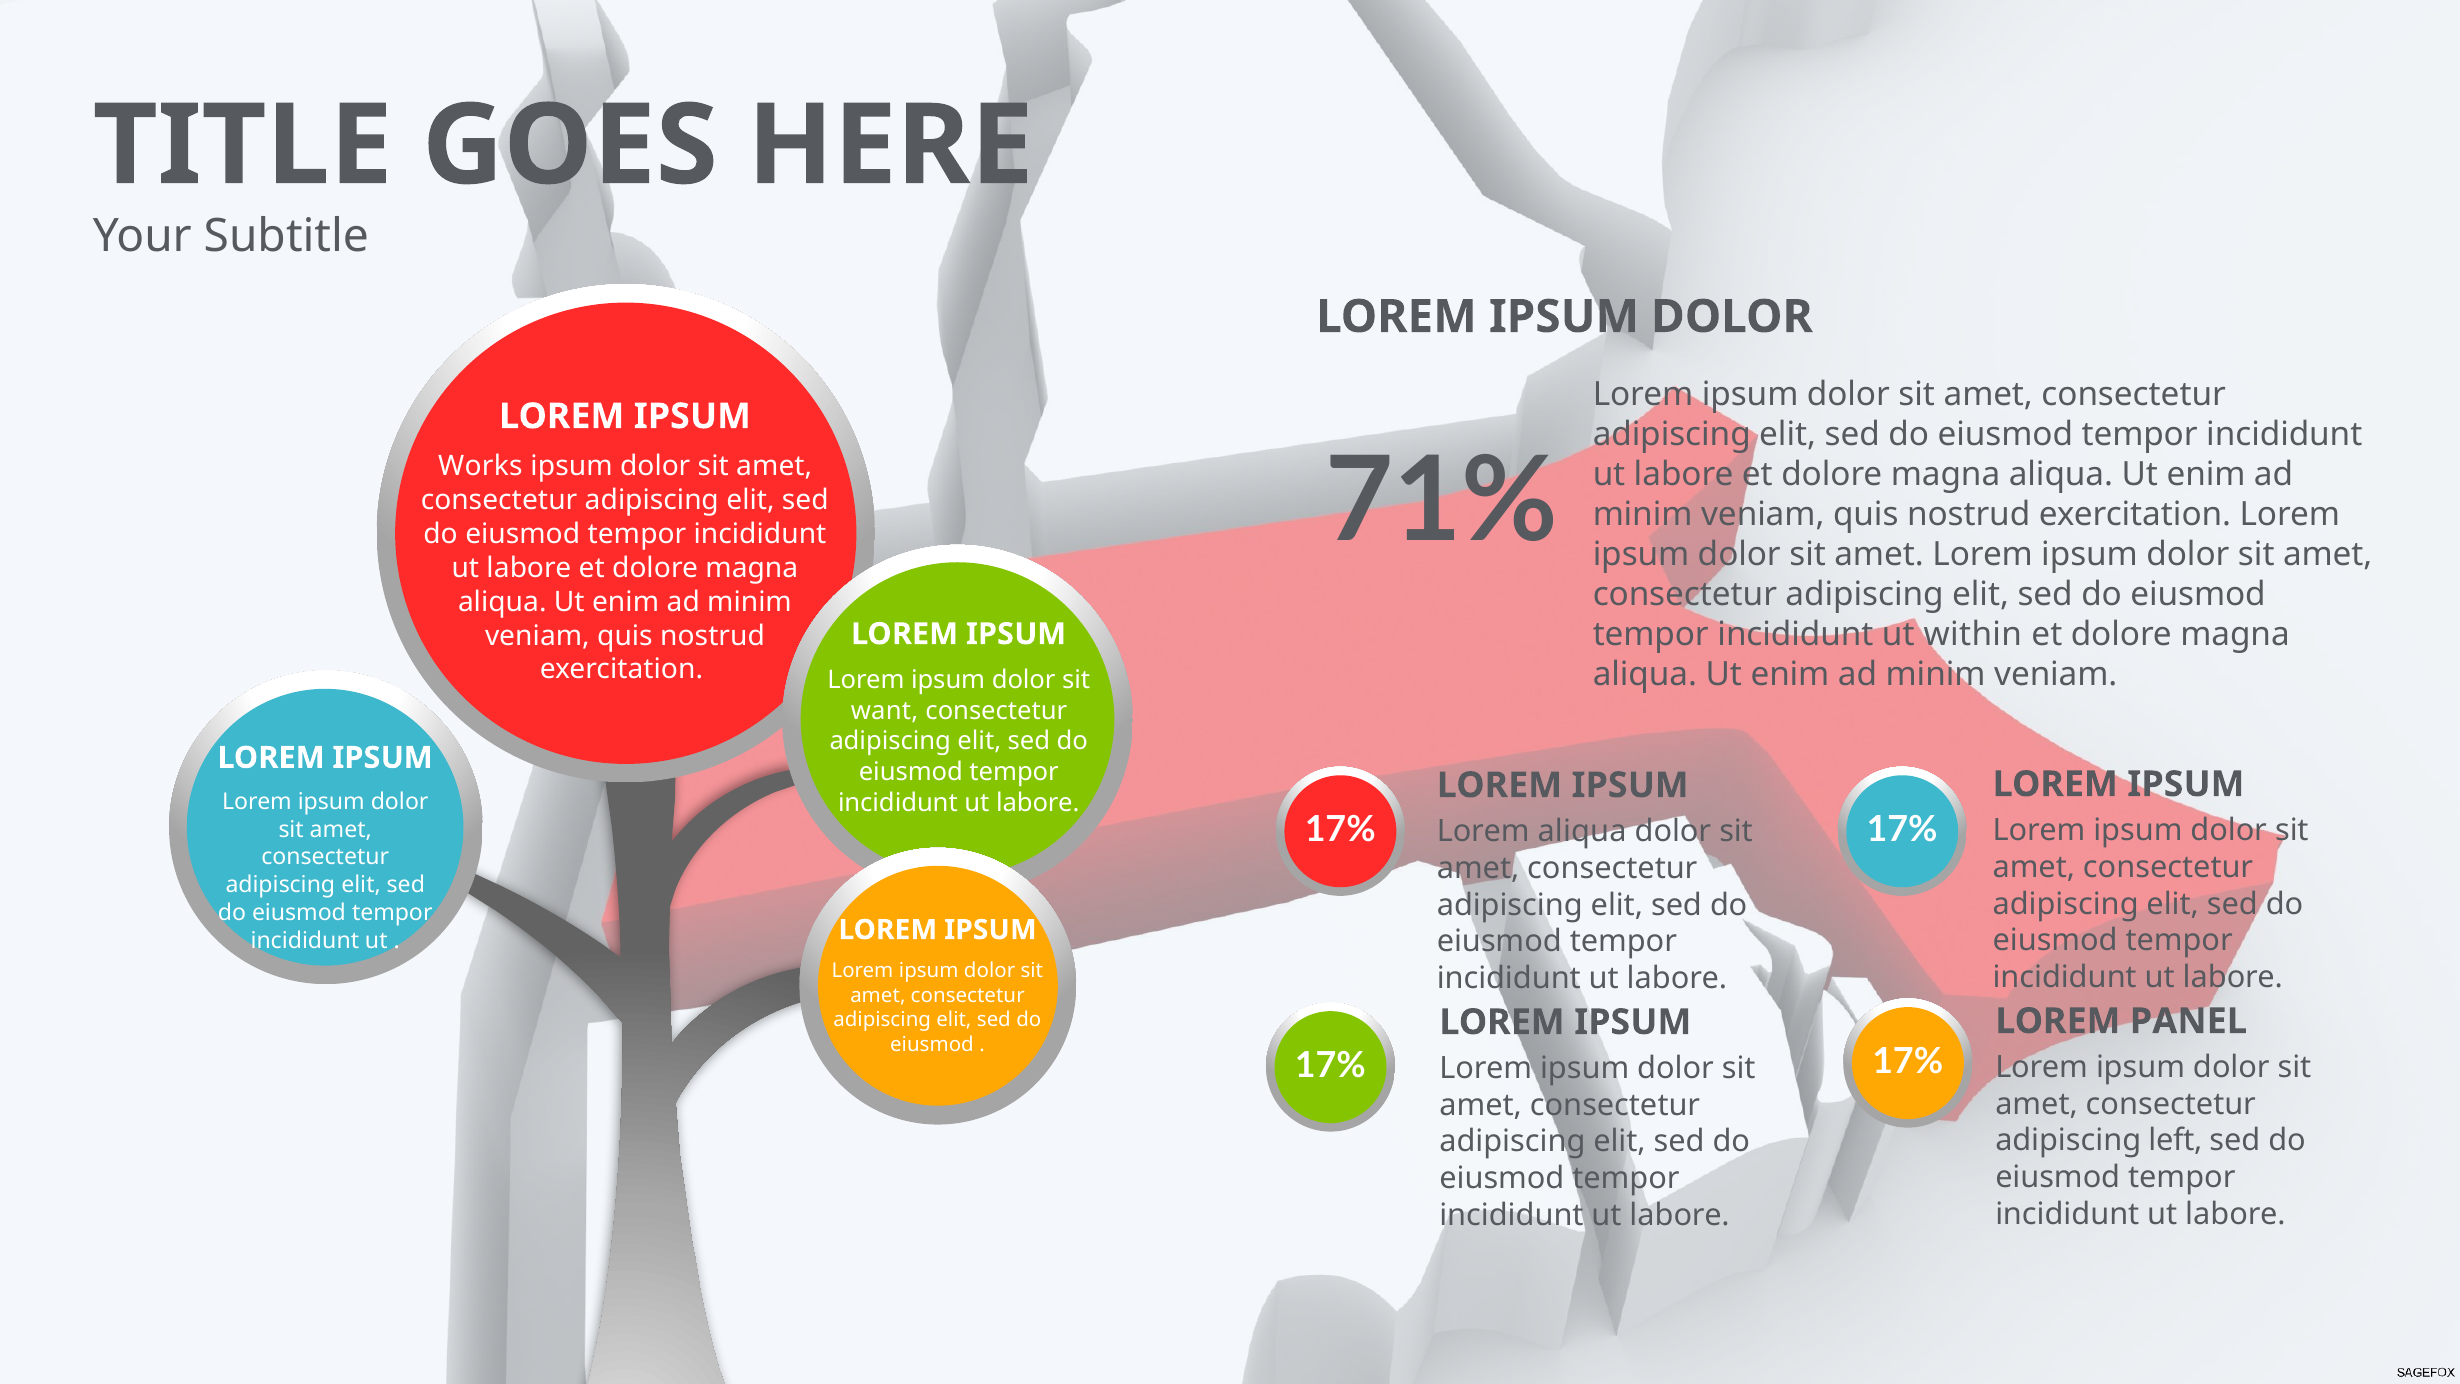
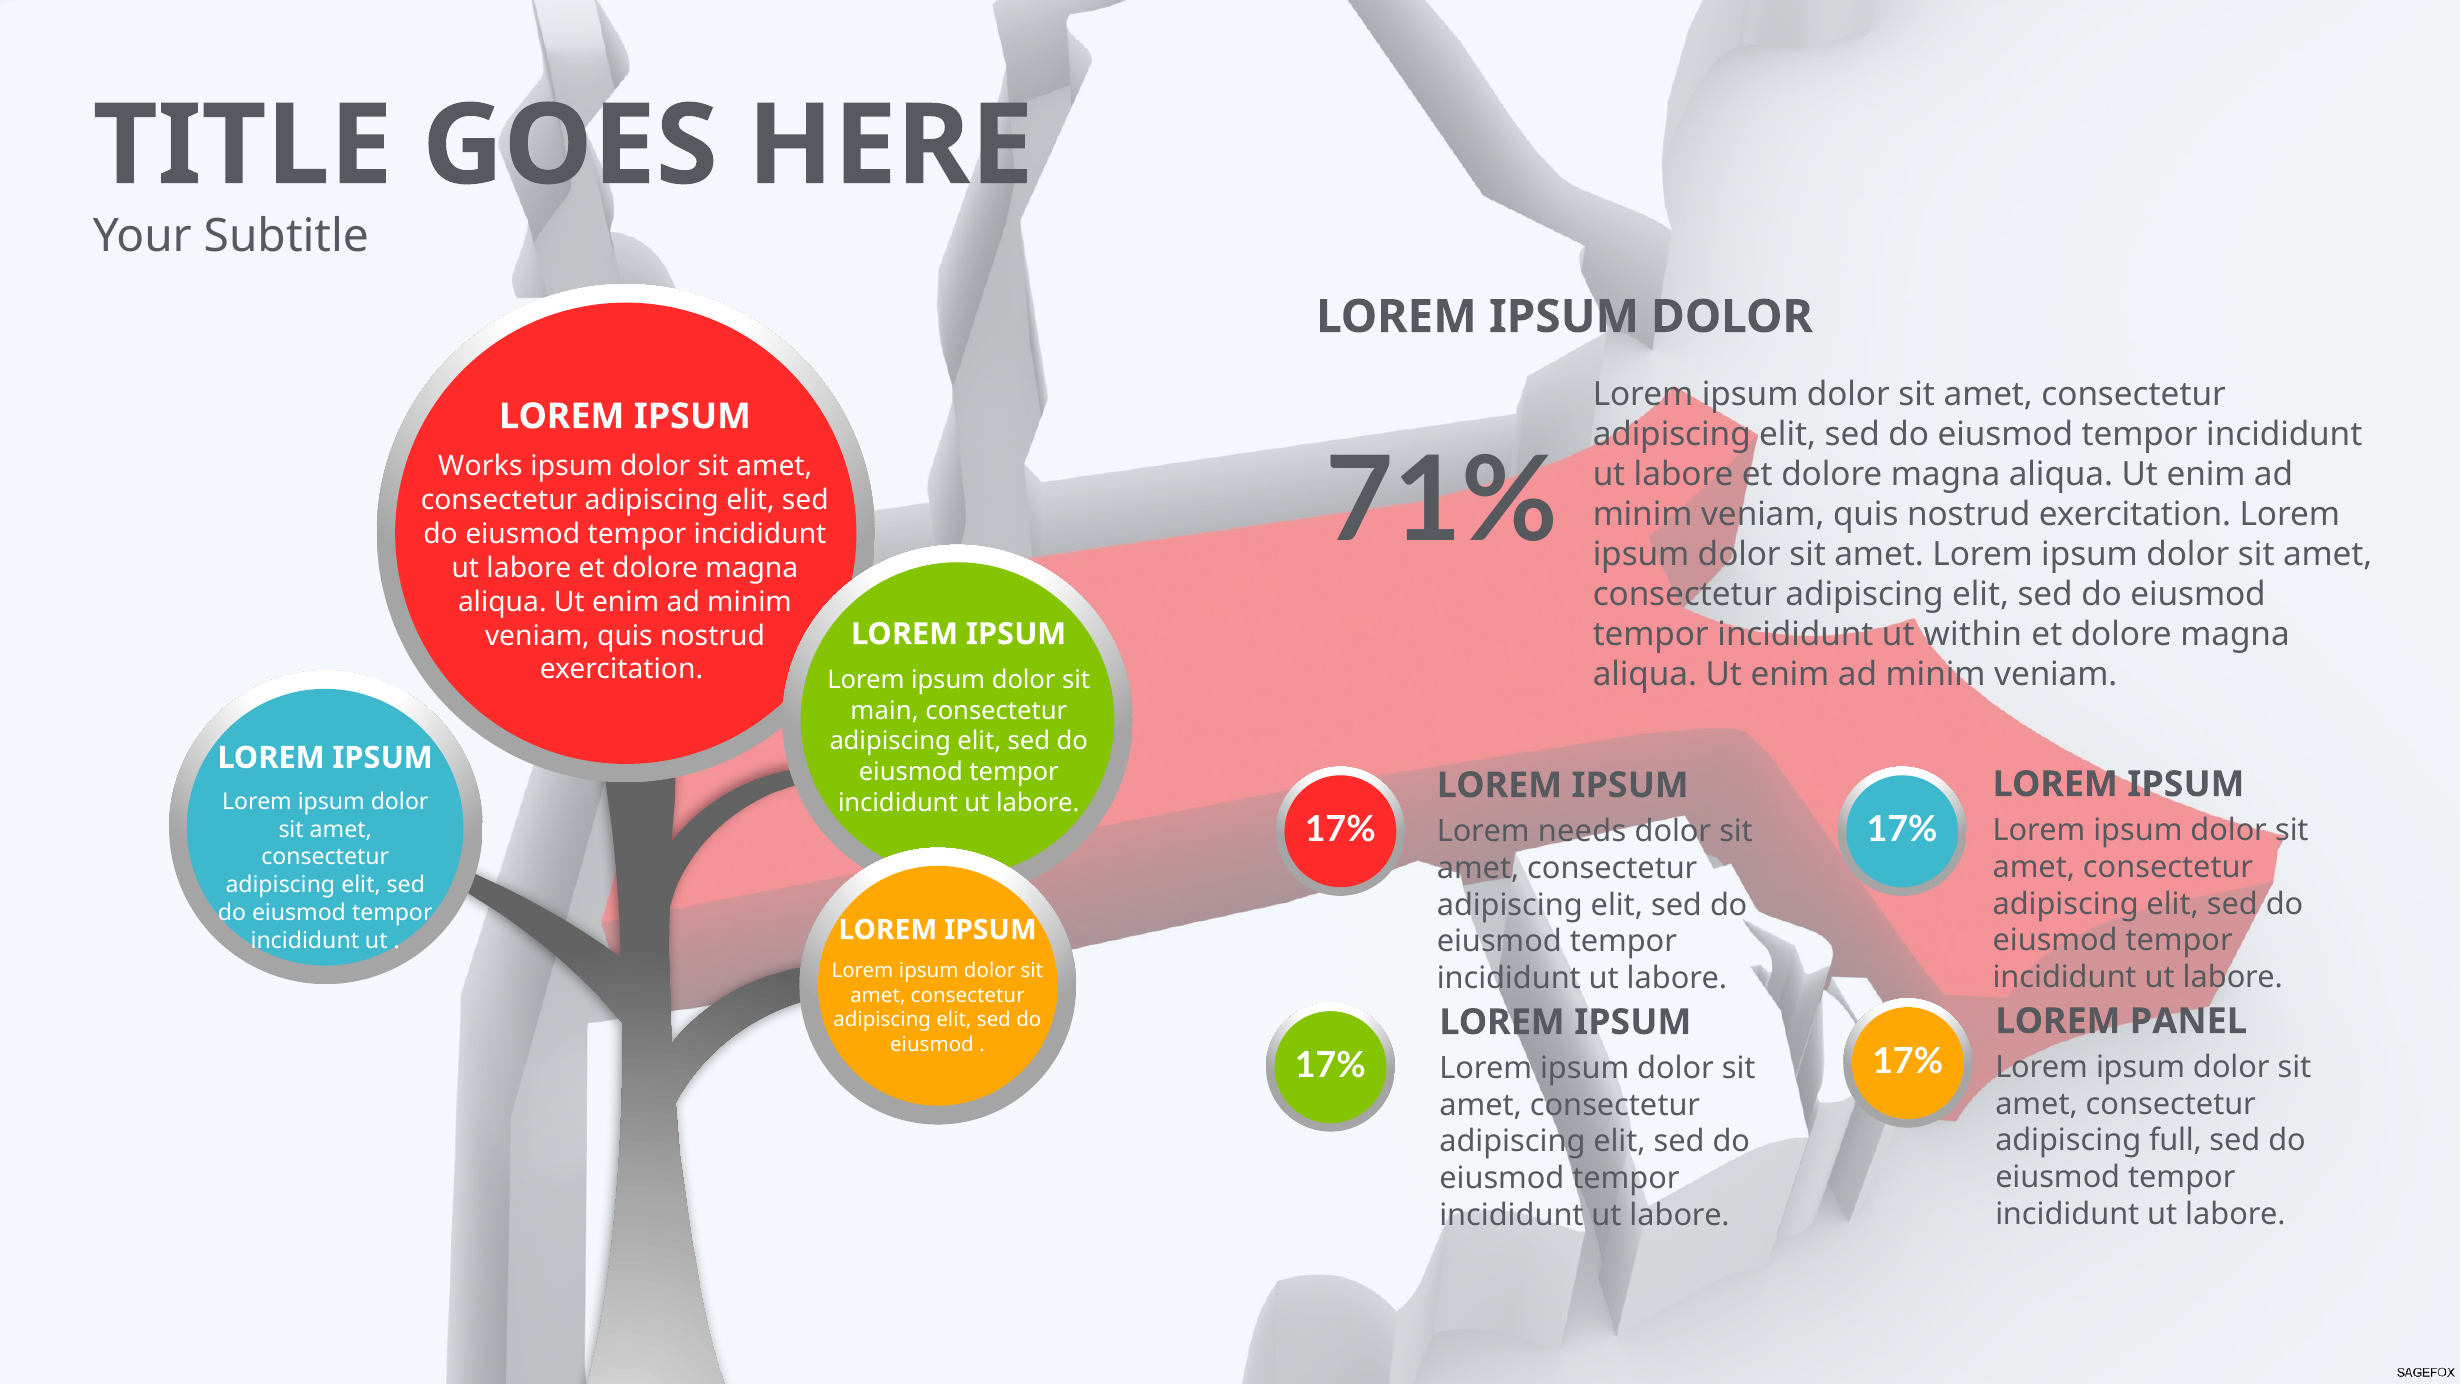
want: want -> main (885, 710)
Lorem aliqua: aliqua -> needs (1582, 831)
left: left -> full (2175, 1141)
